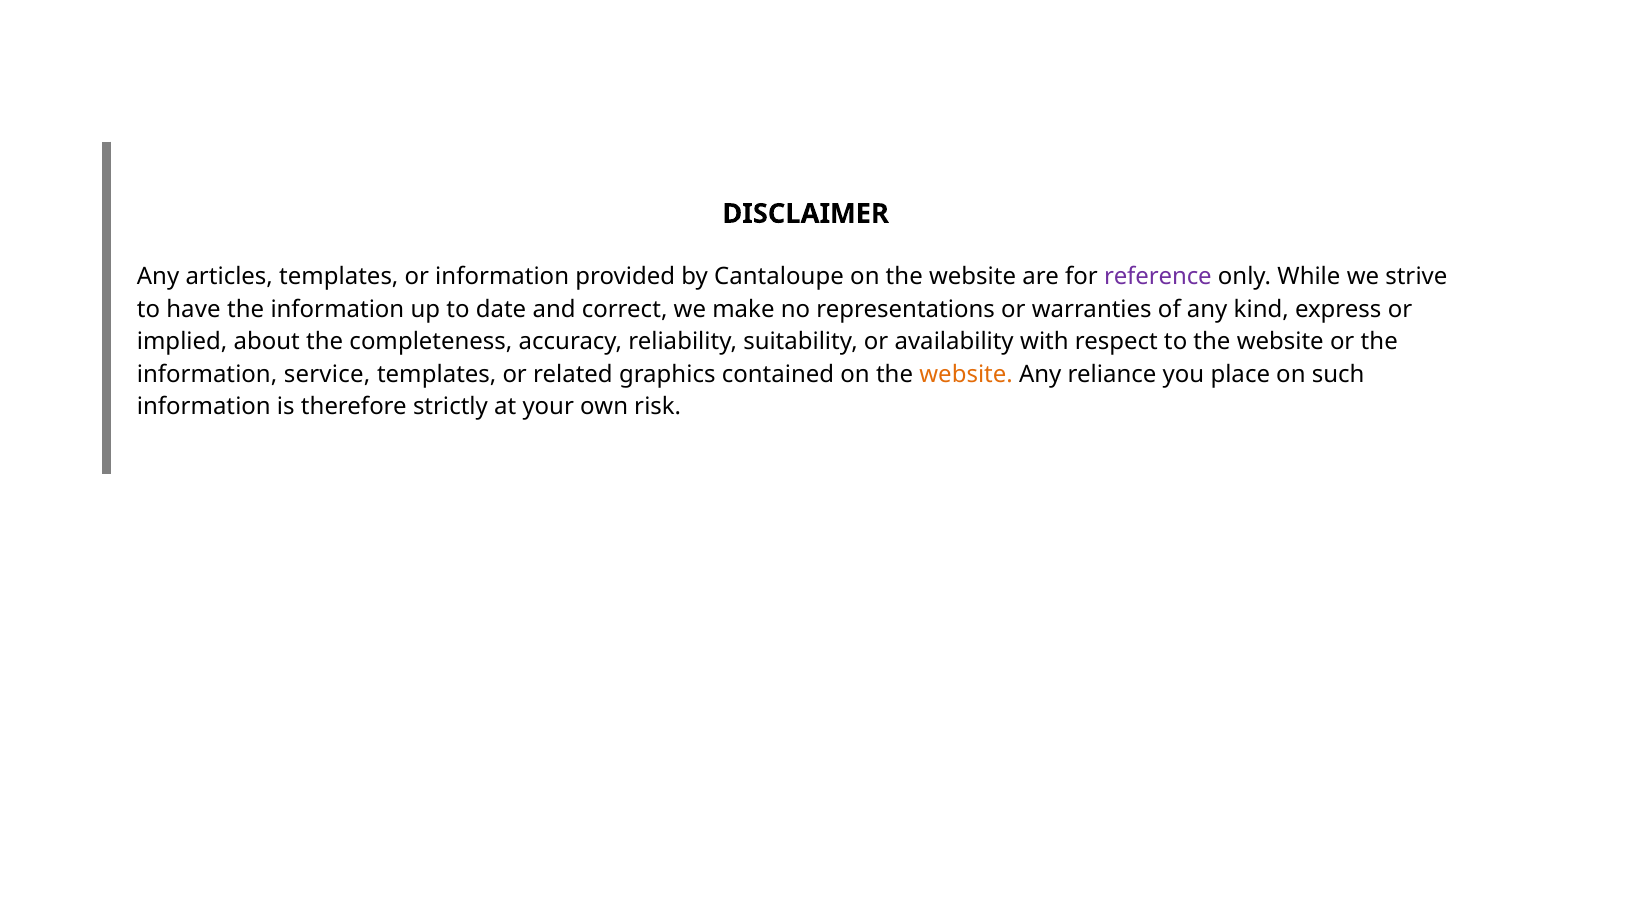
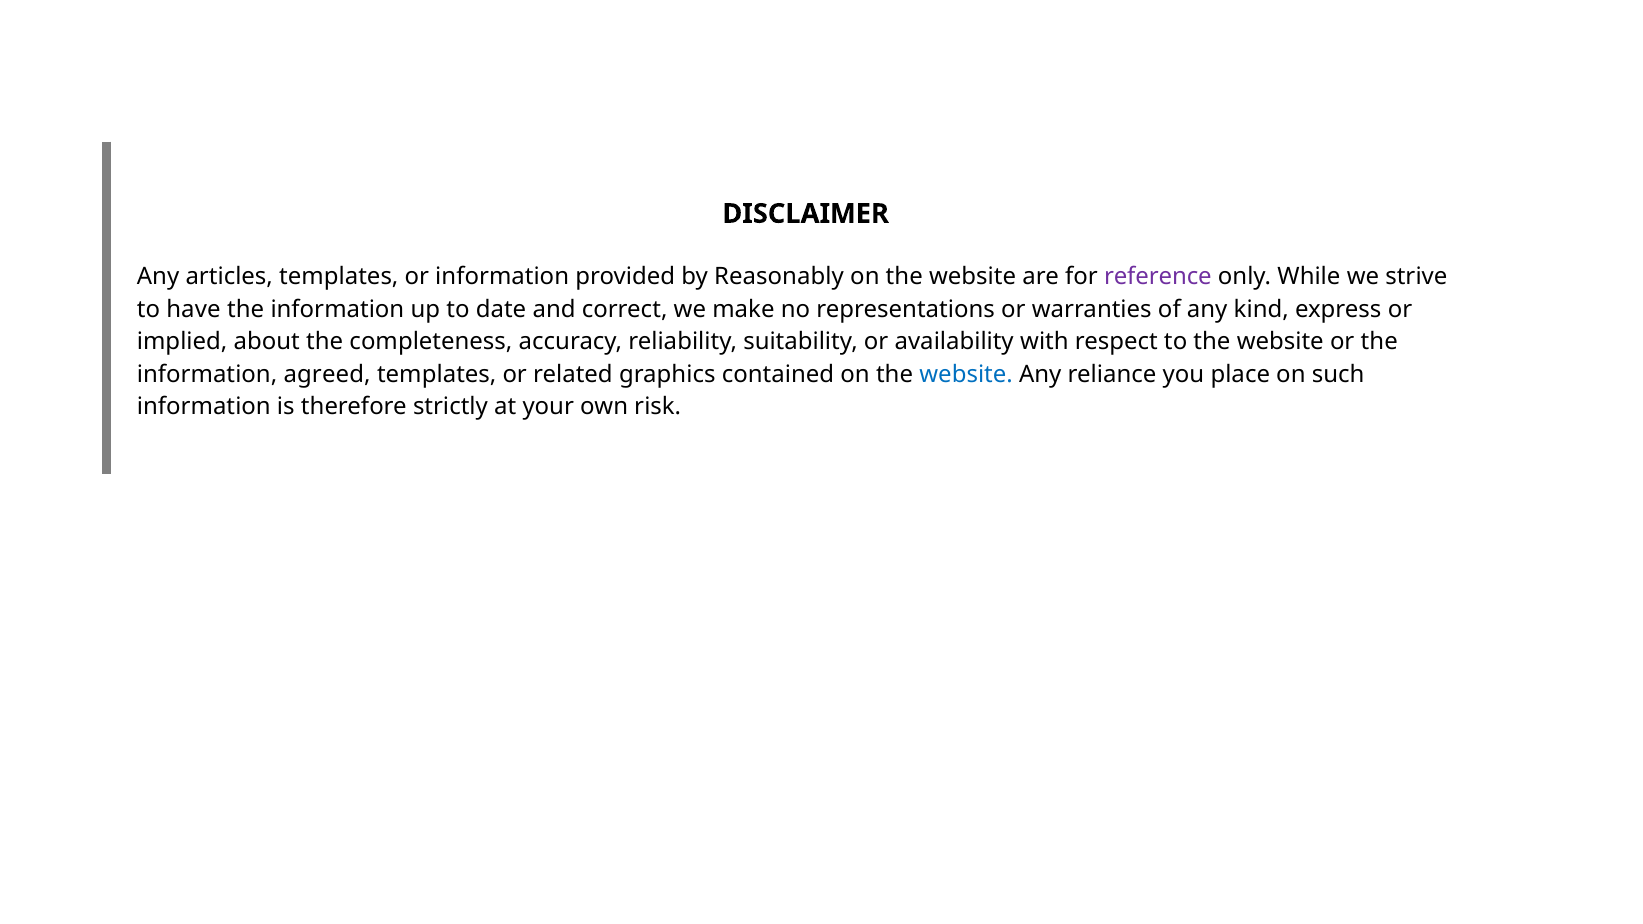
Cantaloupe: Cantaloupe -> Reasonably (779, 277)
service: service -> agreed (327, 374)
website colour: orange -> blue (966, 374)
